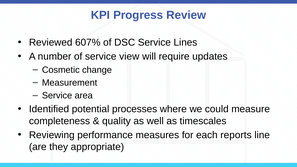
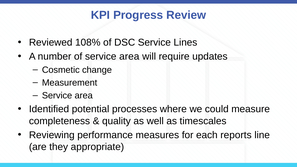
607%: 607% -> 108% (88, 43)
of service view: view -> area (129, 57)
